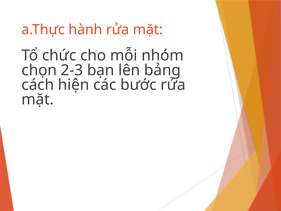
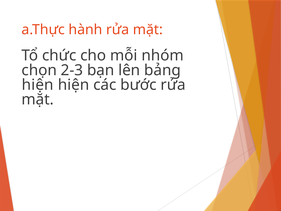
cách: cách -> hiện (38, 85)
